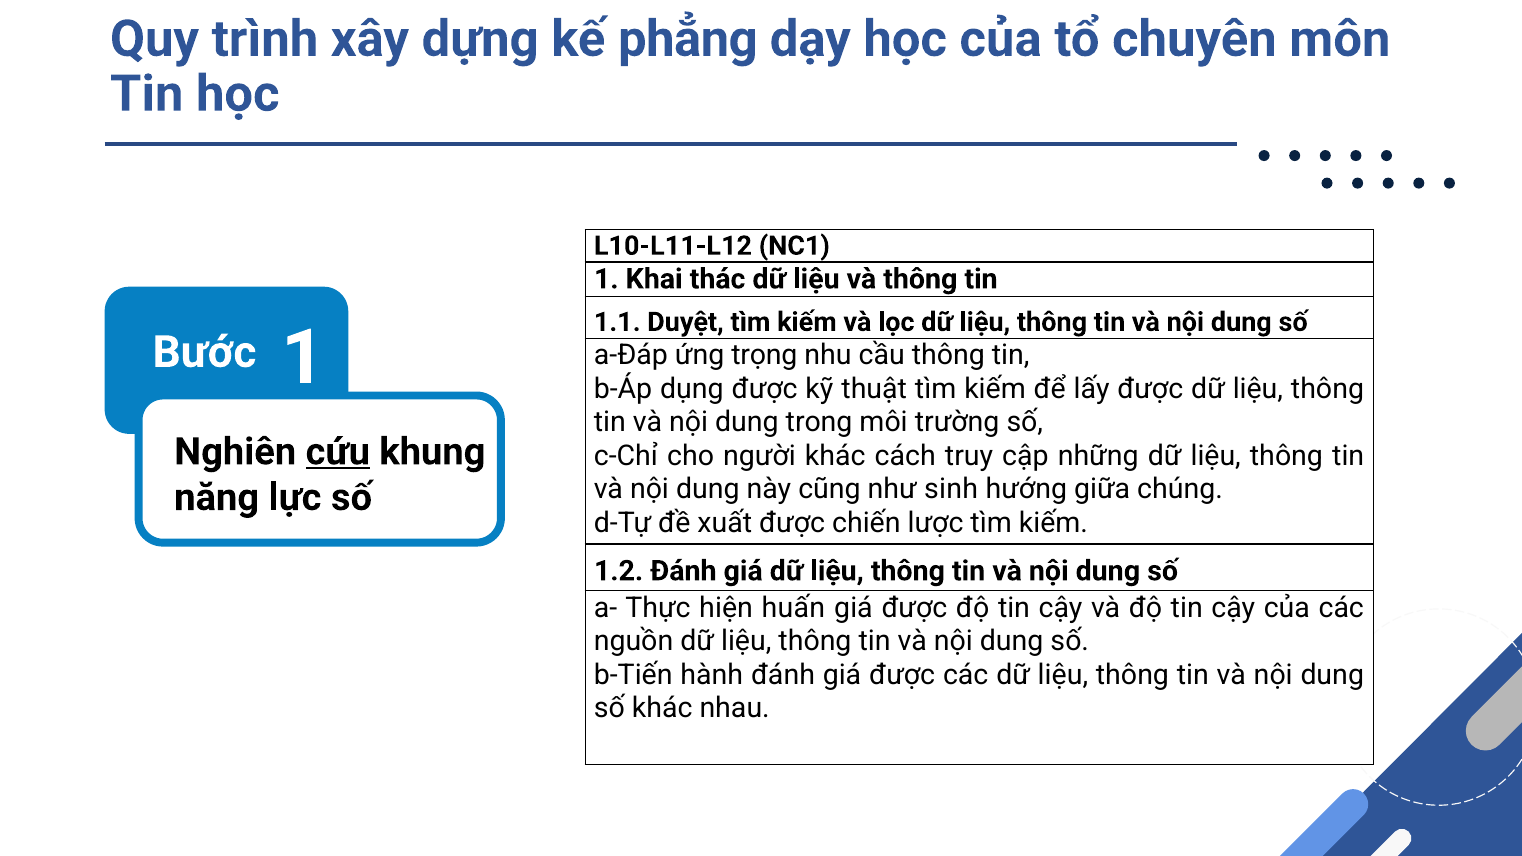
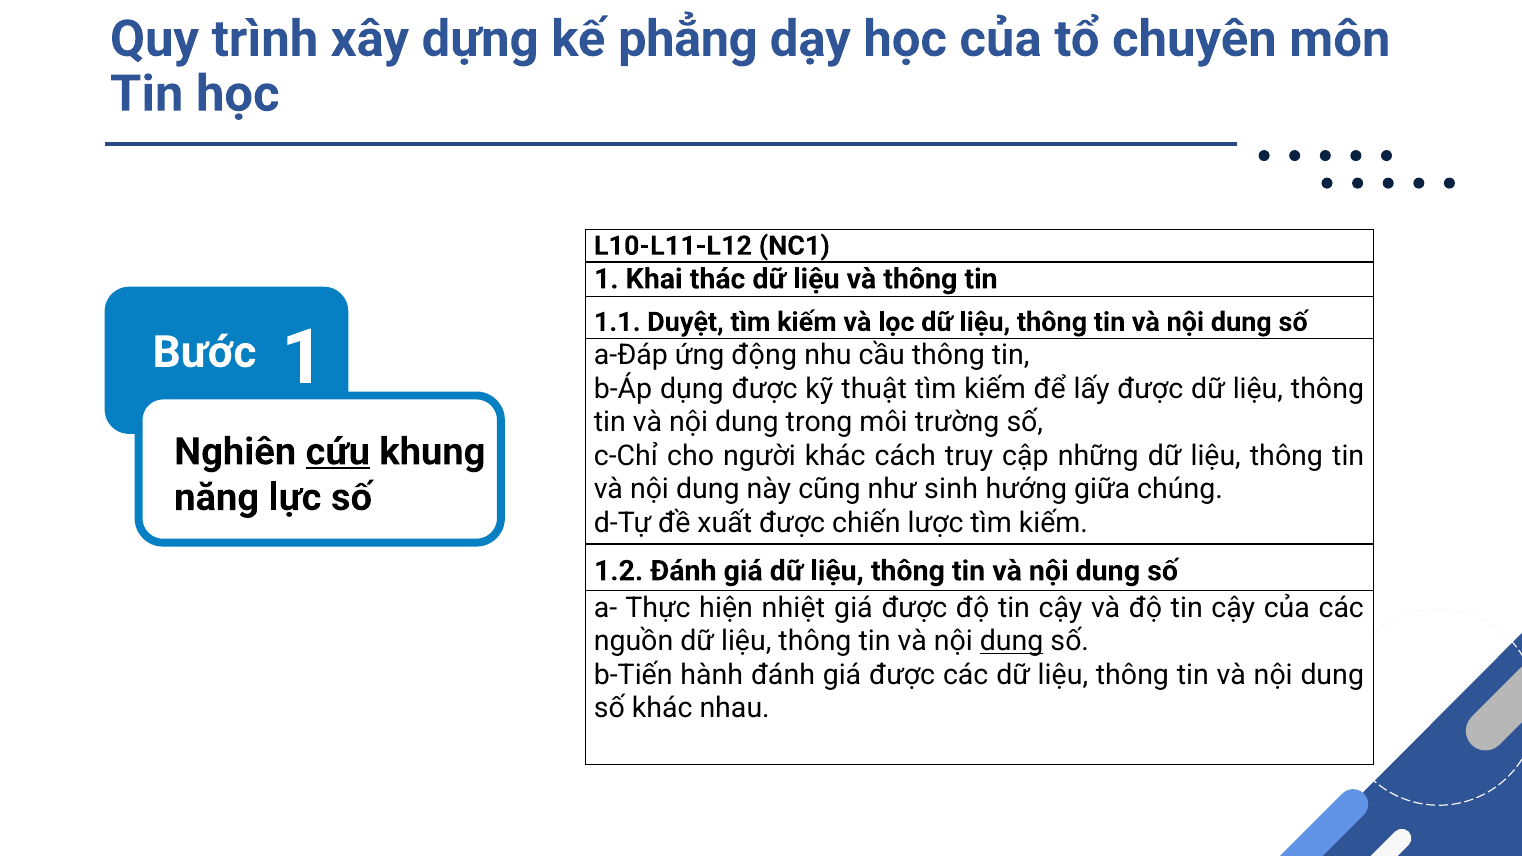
trọng: trọng -> động (764, 355)
huấn: huấn -> nhiệt (793, 608)
dung underline: none -> present (1012, 641)
